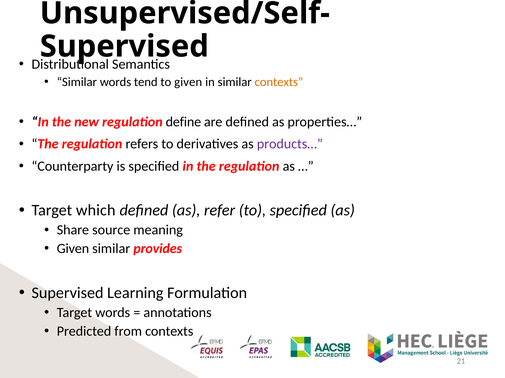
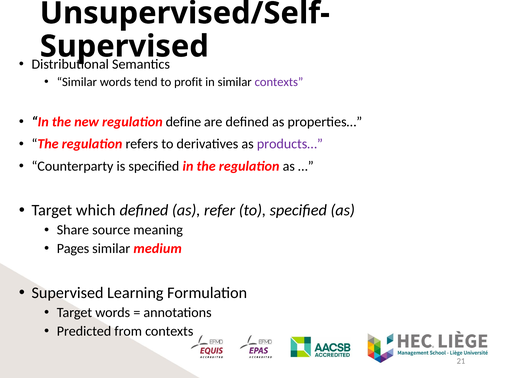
to given: given -> profit (188, 82)
contexts colour: orange -> purple (279, 82)
Given: Given -> Pages (73, 249)
provides: provides -> medium (158, 249)
